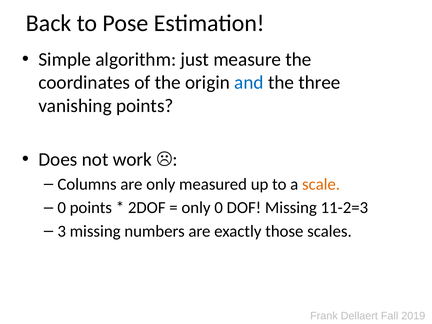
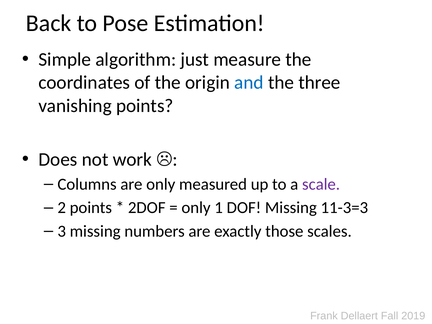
scale colour: orange -> purple (321, 184)
0: 0 -> 2 (62, 208)
only 0: 0 -> 1 (219, 208)
11-2=3: 11-2=3 -> 11-3=3 (344, 208)
